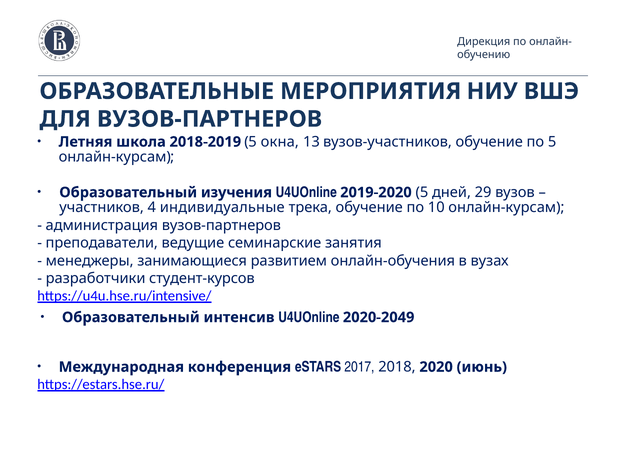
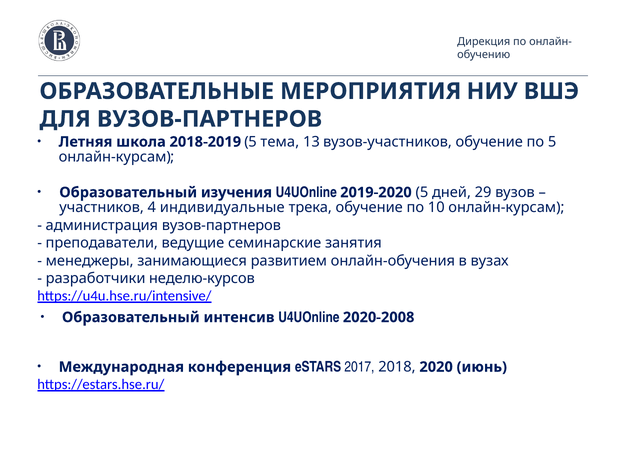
окна: окна -> тема (280, 142)
студент-курсов: студент-курсов -> неделю-курсов (202, 279)
2020-2049: 2020-2049 -> 2020-2008 (379, 318)
